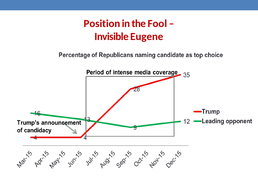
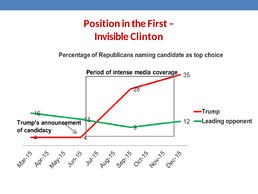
Fool: Fool -> First (157, 24)
Eugene: Eugene -> Clinton (147, 36)
